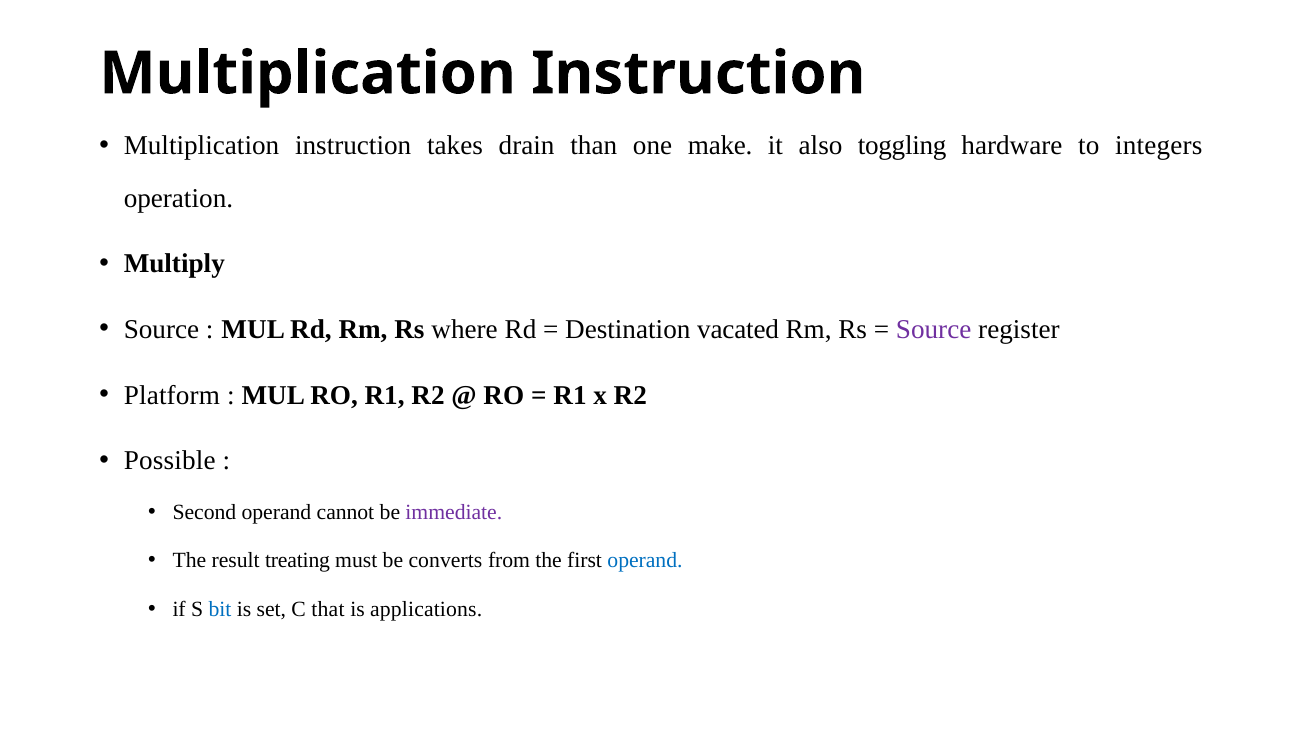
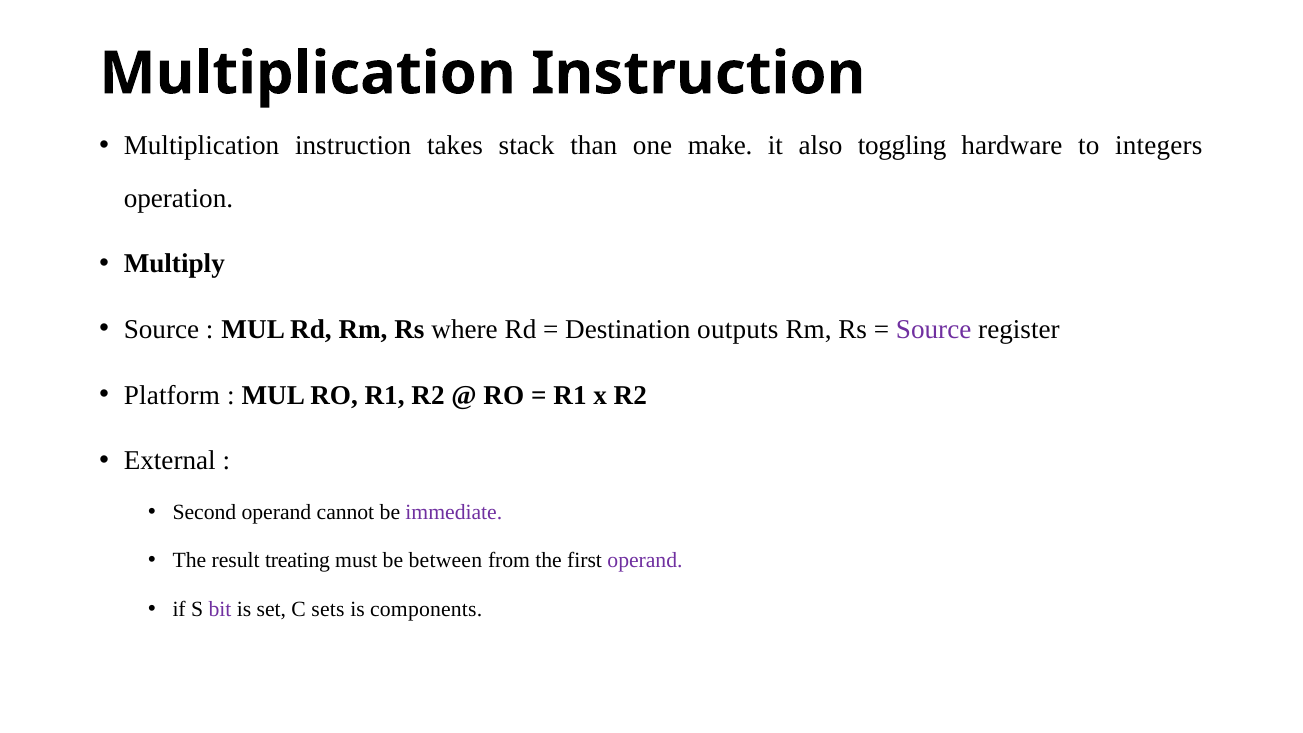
drain: drain -> stack (527, 146)
vacated: vacated -> outputs (738, 329)
Possible: Possible -> External (170, 461)
converts: converts -> between (445, 561)
operand colour: blue -> purple (645, 561)
bit colour: blue -> purple (220, 609)
that: that -> sets (328, 609)
applications: applications -> components (426, 609)
